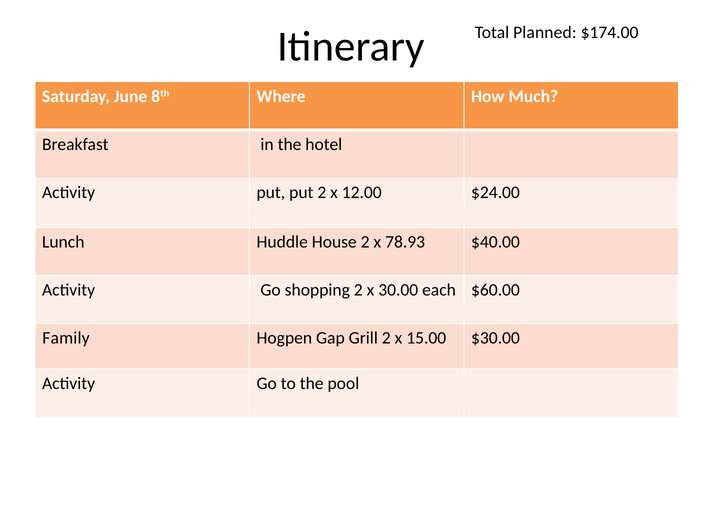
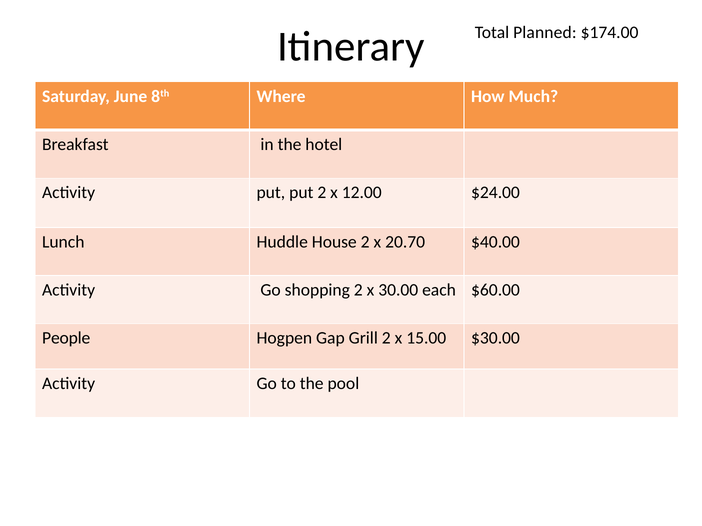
78.93: 78.93 -> 20.70 (405, 242)
Family: Family -> People (66, 339)
